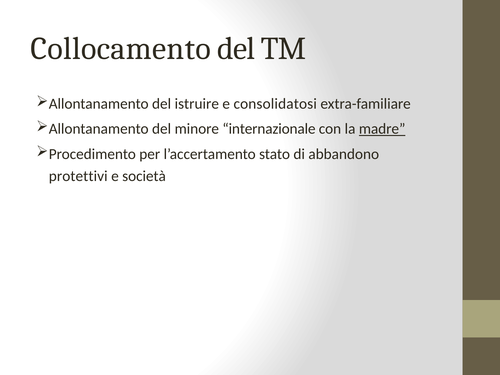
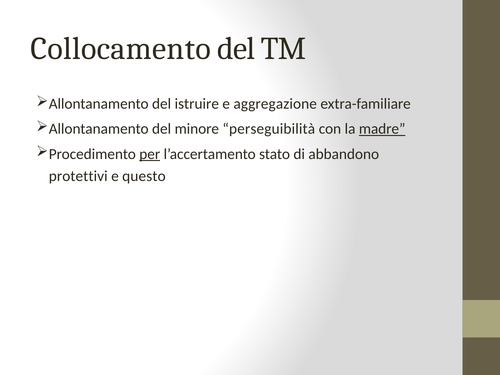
consolidatosi: consolidatosi -> aggregazione (275, 104)
internazionale: internazionale -> perseguibilità (269, 129)
per underline: none -> present (150, 154)
società: società -> questo (144, 176)
